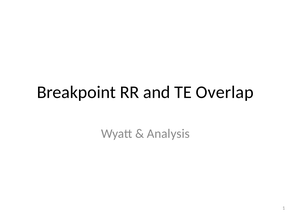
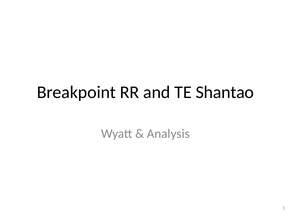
Overlap: Overlap -> Shantao (225, 92)
